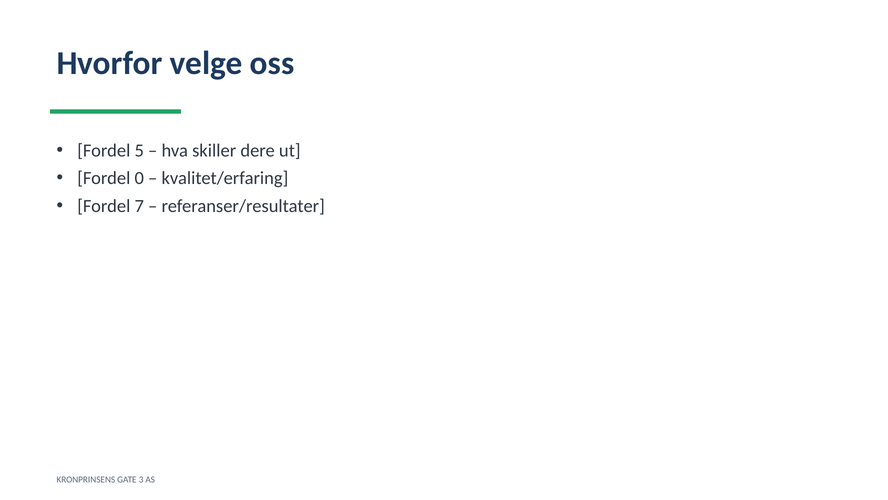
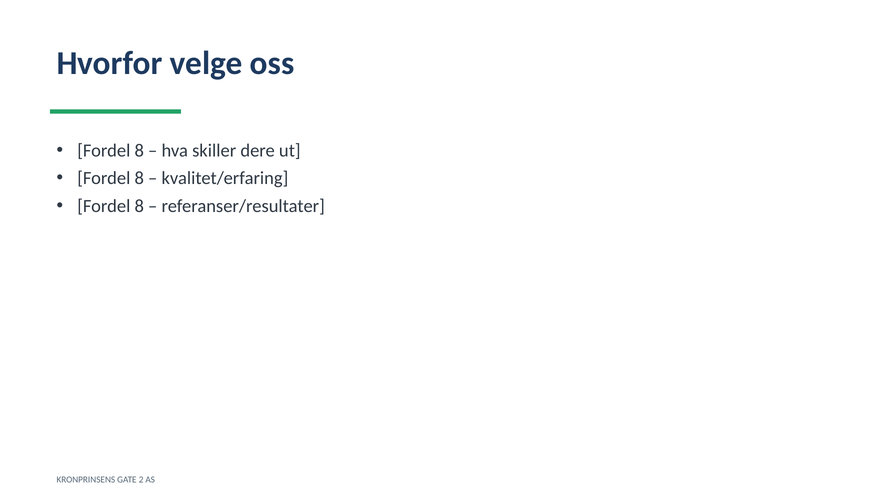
5: 5 -> 8 (139, 150)
0: 0 -> 8 (139, 178)
7: 7 -> 8 (139, 206)
3: 3 -> 2 (141, 479)
